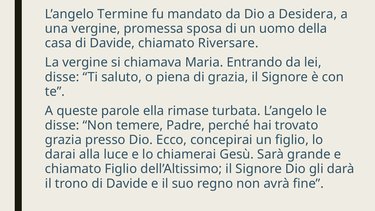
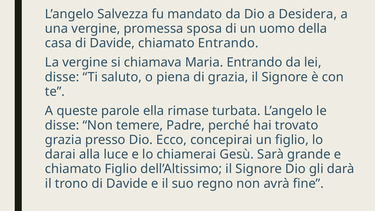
Termine: Termine -> Salvezza (123, 14)
chiamato Riversare: Riversare -> Entrando (228, 43)
